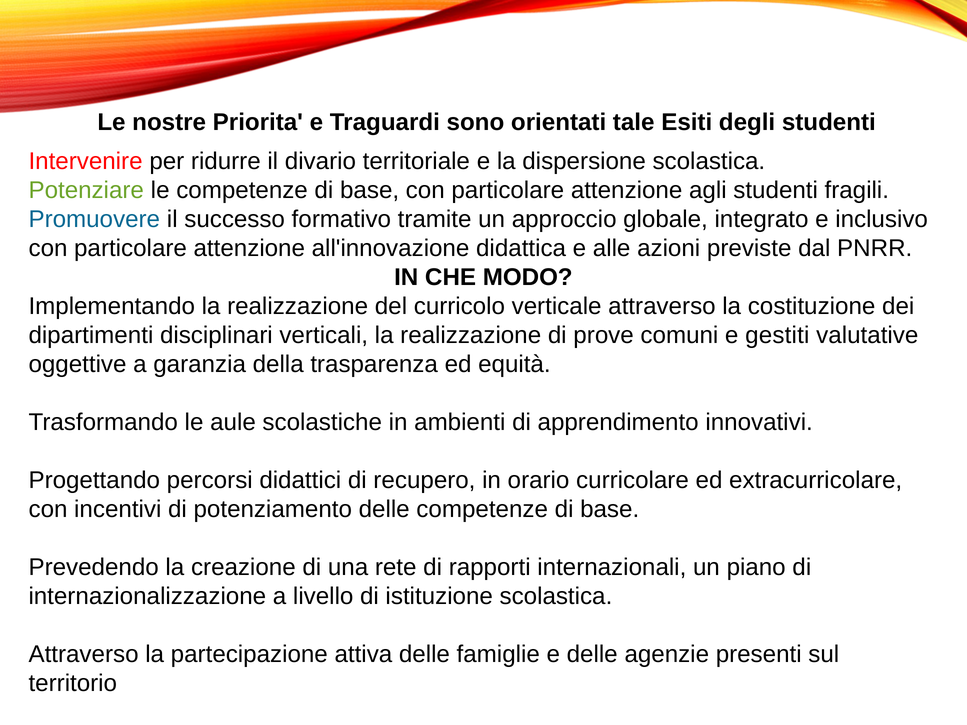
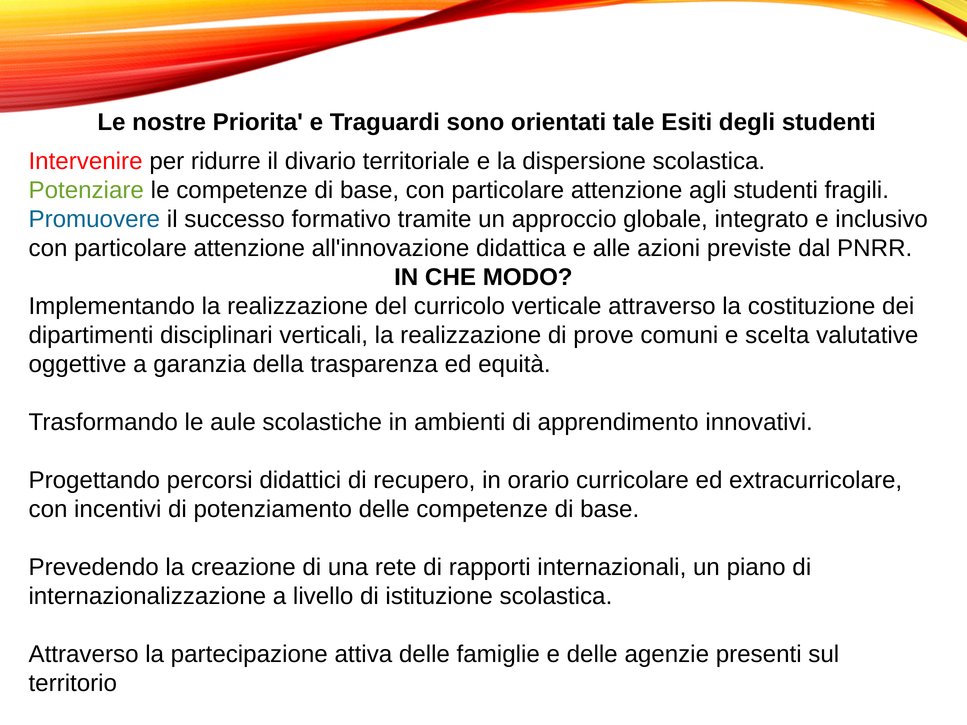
gestiti: gestiti -> scelta (777, 335)
